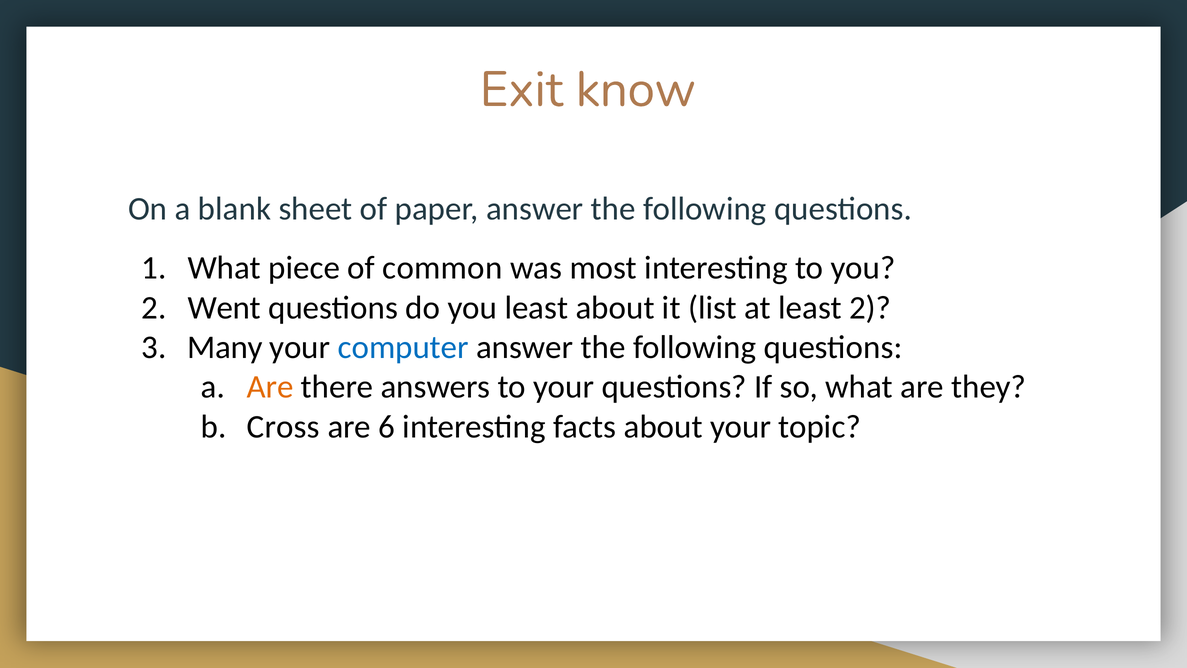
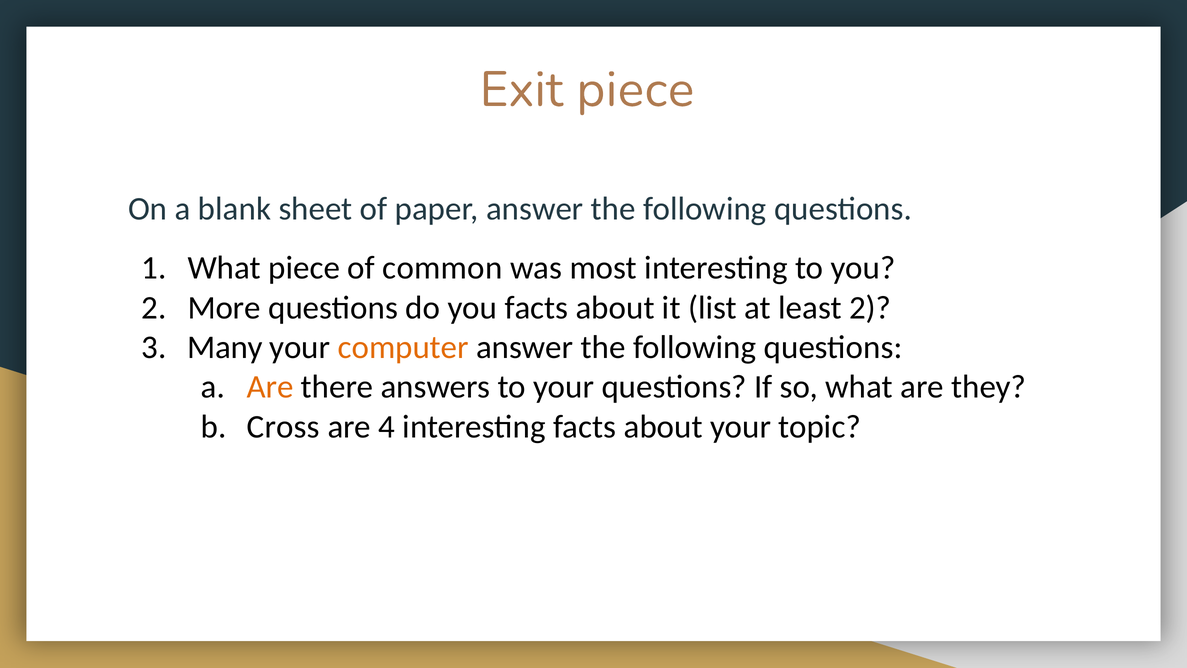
Exit know: know -> piece (635, 90)
Went: Went -> More (224, 308)
you least: least -> facts (536, 308)
computer colour: blue -> orange (403, 347)
6: 6 -> 4 (387, 426)
